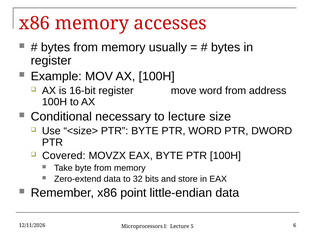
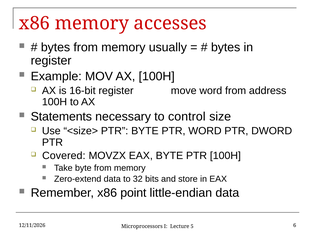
Conditional: Conditional -> Statements (61, 117)
to lecture: lecture -> control (187, 117)
